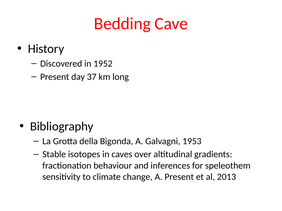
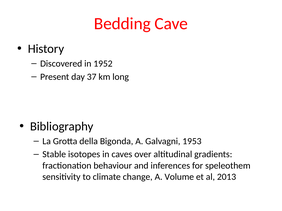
A Present: Present -> Volume (179, 177)
